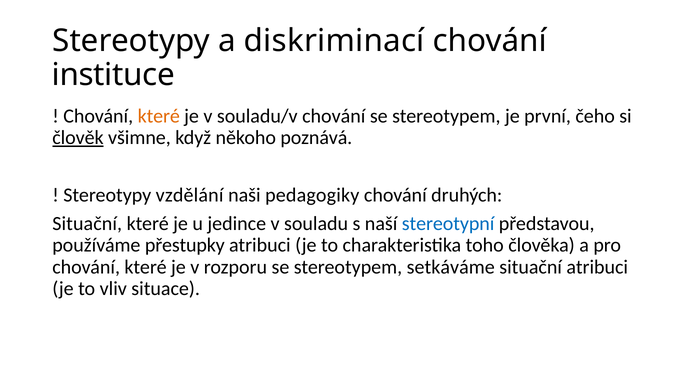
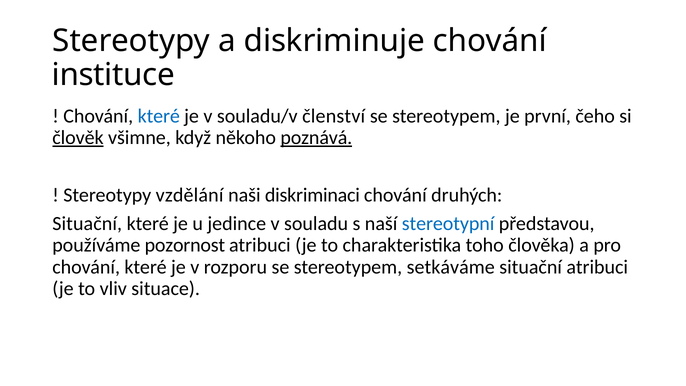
diskriminací: diskriminací -> diskriminuje (334, 41)
které colour: orange -> blue (159, 116)
souladu/v chování: chování -> členství (334, 116)
poznává underline: none -> present (316, 138)
pedagogiky: pedagogiky -> diskriminaci (312, 195)
přestupky: přestupky -> pozornost (185, 245)
